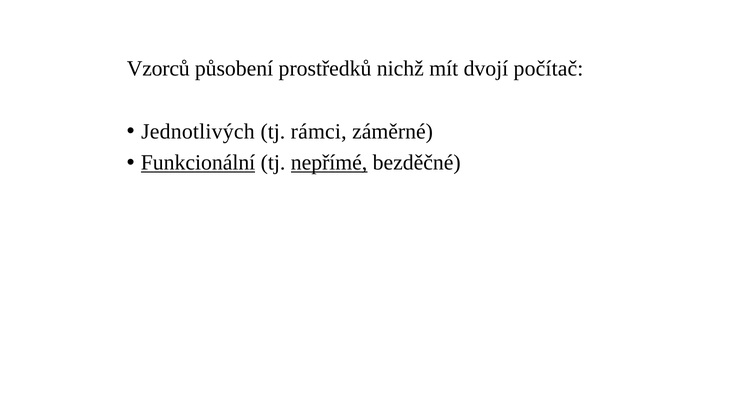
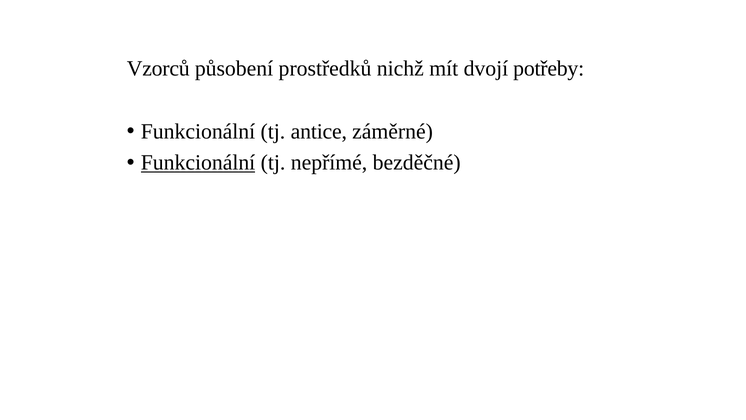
počítač: počítač -> potřeby (549, 69)
Jednotlivých: Jednotlivých -> Funkcionální (198, 131)
rámci: rámci -> antice (319, 131)
nepřímé underline: present -> none (329, 163)
